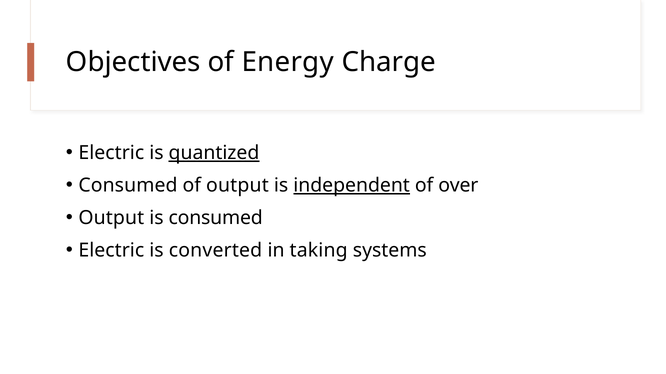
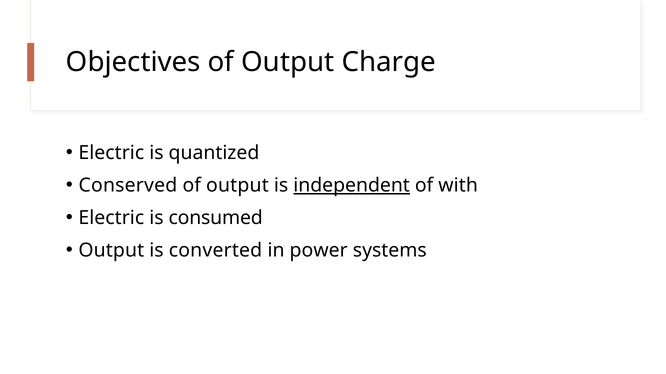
Energy: Energy -> Output (288, 62)
quantized underline: present -> none (214, 153)
Consumed: Consumed -> Conserved (128, 186)
over: over -> with (458, 186)
Output: Output -> Electric (111, 218)
Electric: Electric -> Output (111, 251)
taking: taking -> power (319, 251)
